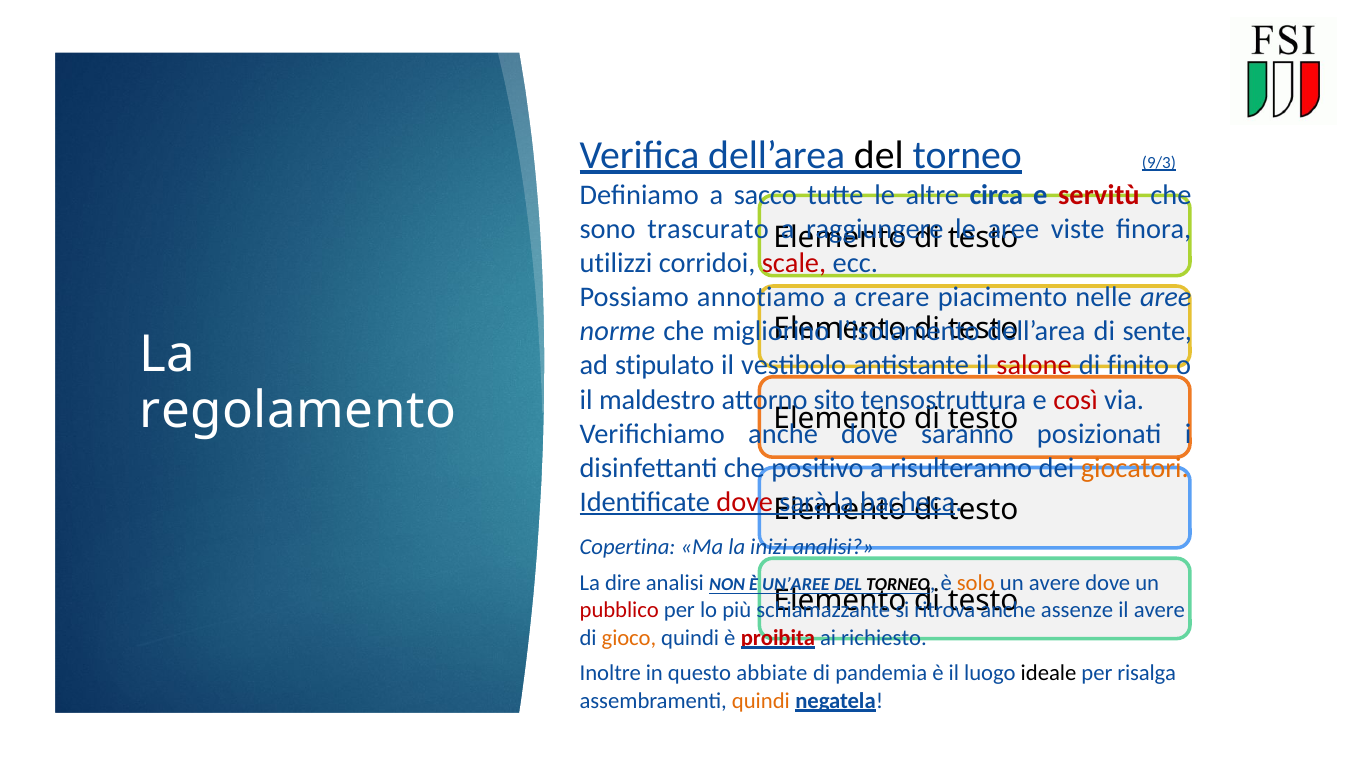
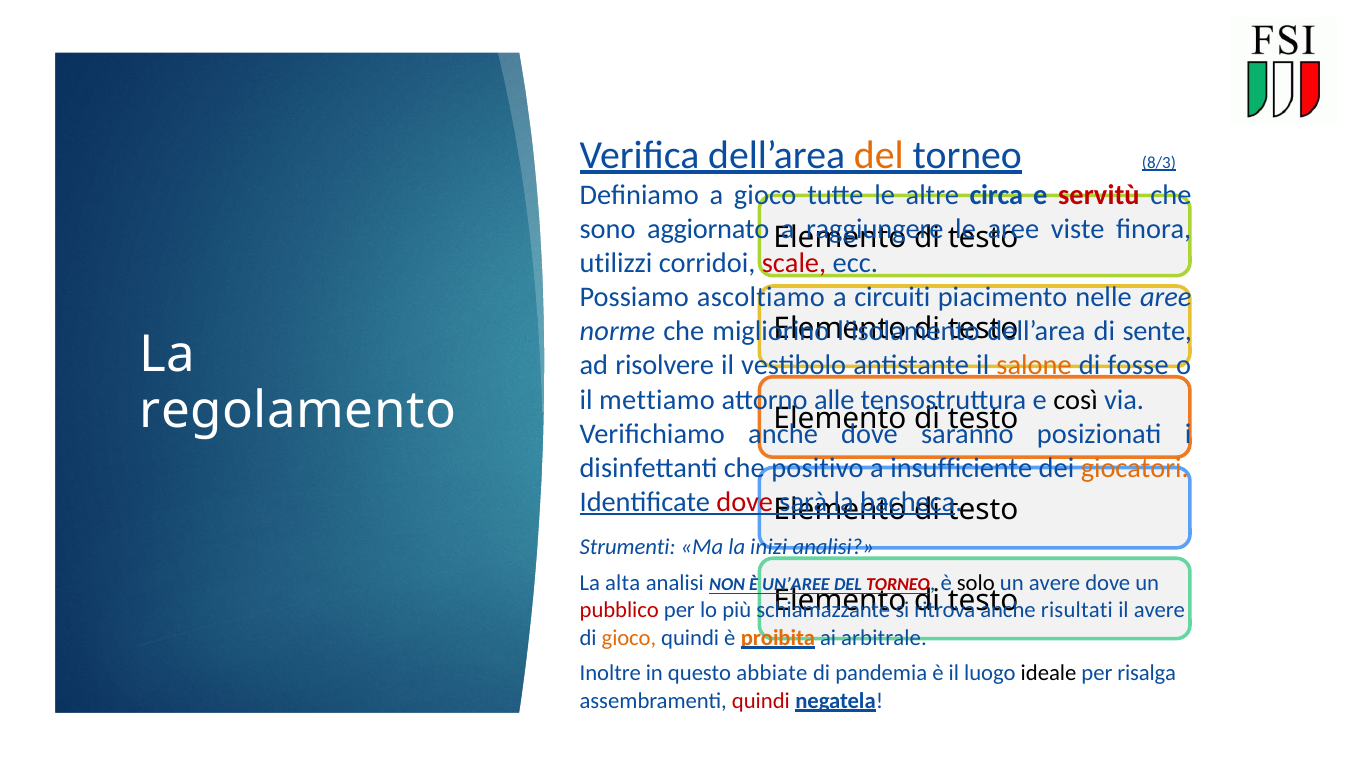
del colour: black -> orange (879, 155)
9/3: 9/3 -> 8/3 (1159, 163)
a sacco: sacco -> gioco (765, 195)
trascurato: trascurato -> aggiornato (708, 230)
annotiamo: annotiamo -> ascoltiamo (761, 298)
creare: creare -> circuiti (892, 298)
stipulato: stipulato -> risolvere (665, 366)
salone colour: red -> orange (1034, 366)
finito: finito -> fosse (1138, 366)
maldestro: maldestro -> mettiamo (657, 400)
sito: sito -> alle (834, 400)
così colour: red -> black (1076, 400)
risulteranno: risulteranno -> insufficiente (961, 468)
Copertina: Copertina -> Strumenti (628, 548)
dire: dire -> alta (623, 584)
TORNEO colour: black -> red (898, 585)
solo colour: orange -> black (976, 584)
assenze: assenze -> risultati (1077, 611)
proibita colour: red -> orange (778, 638)
richiesto: richiesto -> arbitrale (884, 638)
quindi colour: orange -> red (761, 701)
